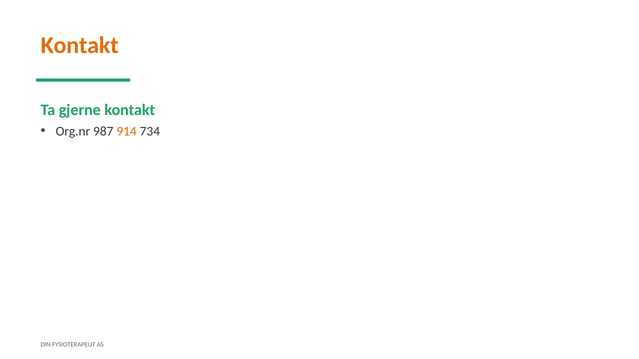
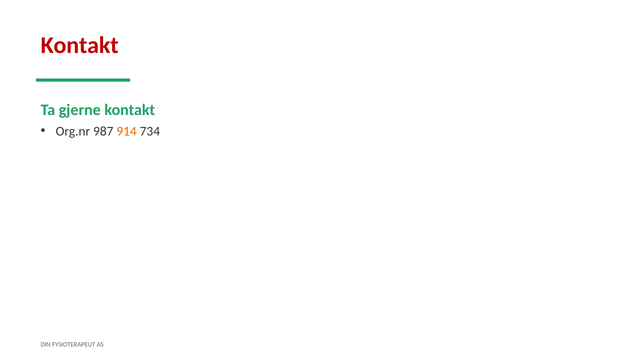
Kontakt colour: orange -> red (80, 46)
